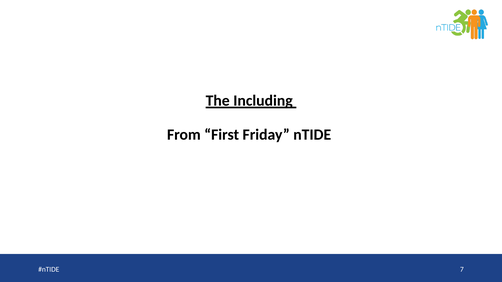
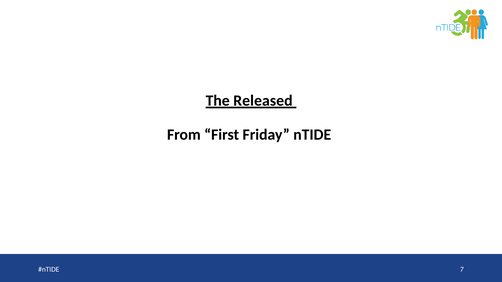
Including: Including -> Released (263, 101)
